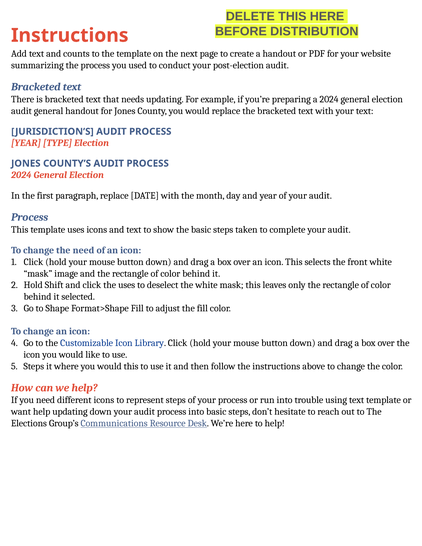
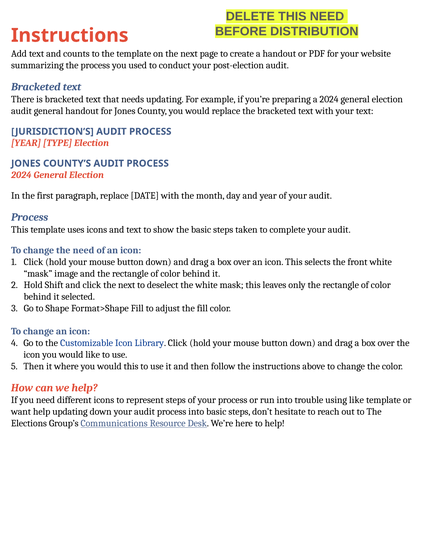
THIS HERE: HERE -> NEED (327, 16)
click the uses: uses -> next (127, 285)
Steps: Steps -> Then (34, 366)
using text: text -> like (356, 400)
